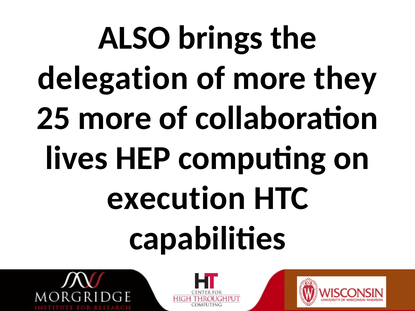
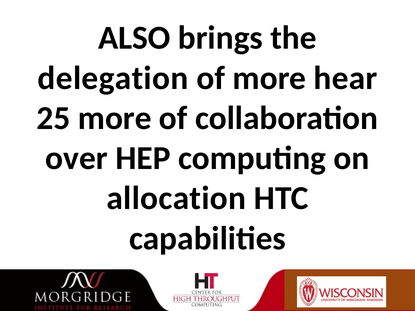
they: they -> hear (345, 78)
lives: lives -> over (77, 158)
execution: execution -> allocation (176, 198)
